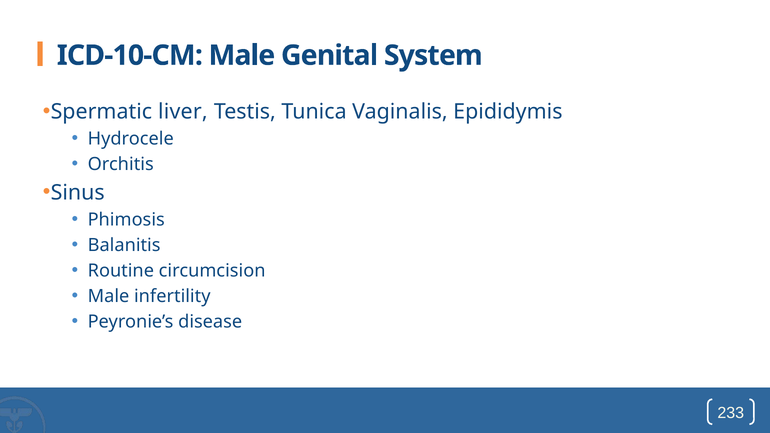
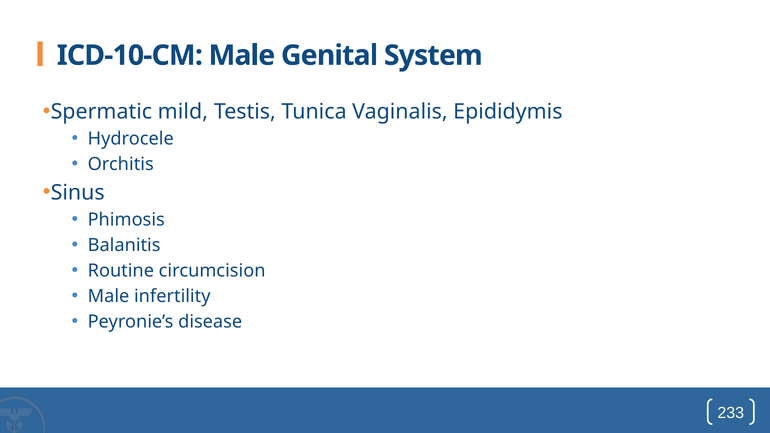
liver: liver -> mild (183, 112)
